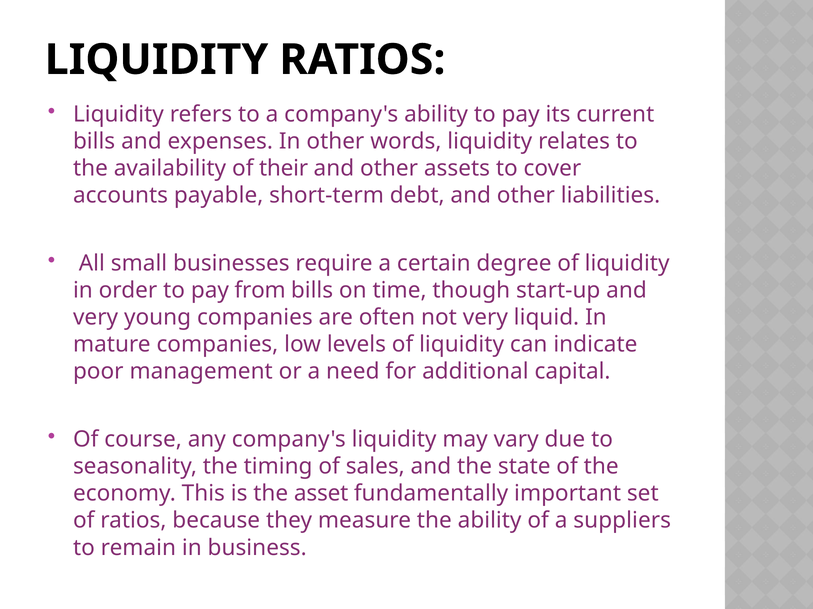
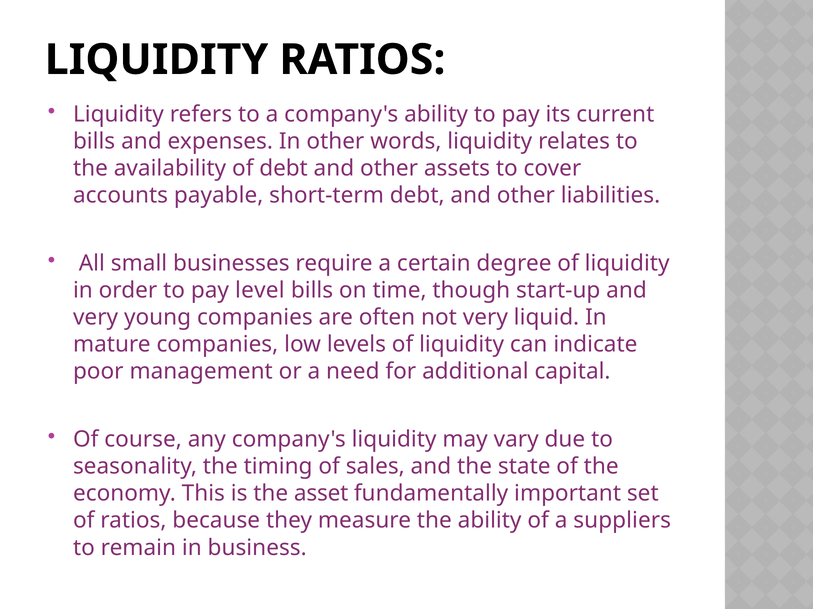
of their: their -> debt (284, 169)
from: from -> level (260, 291)
